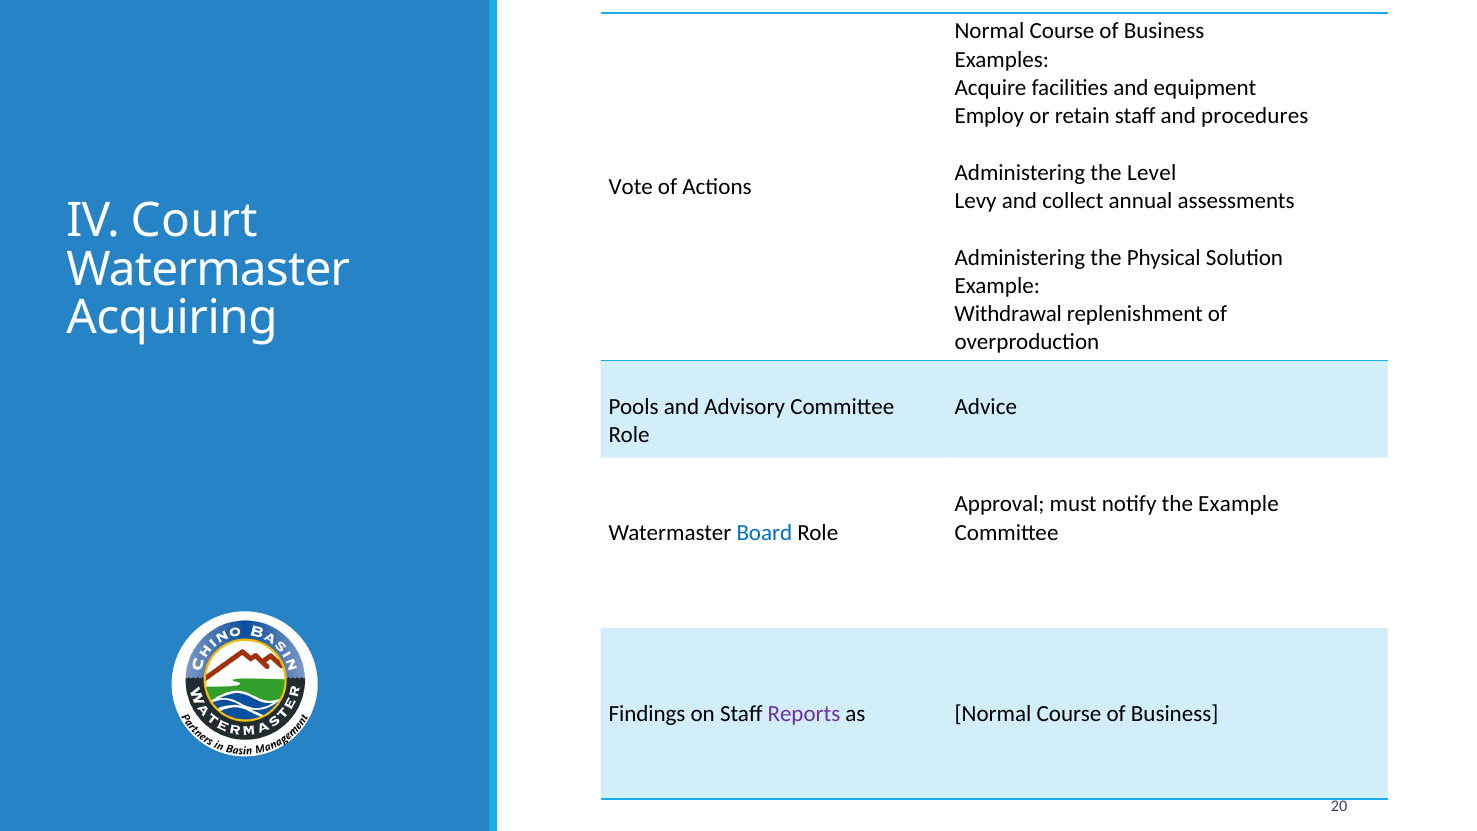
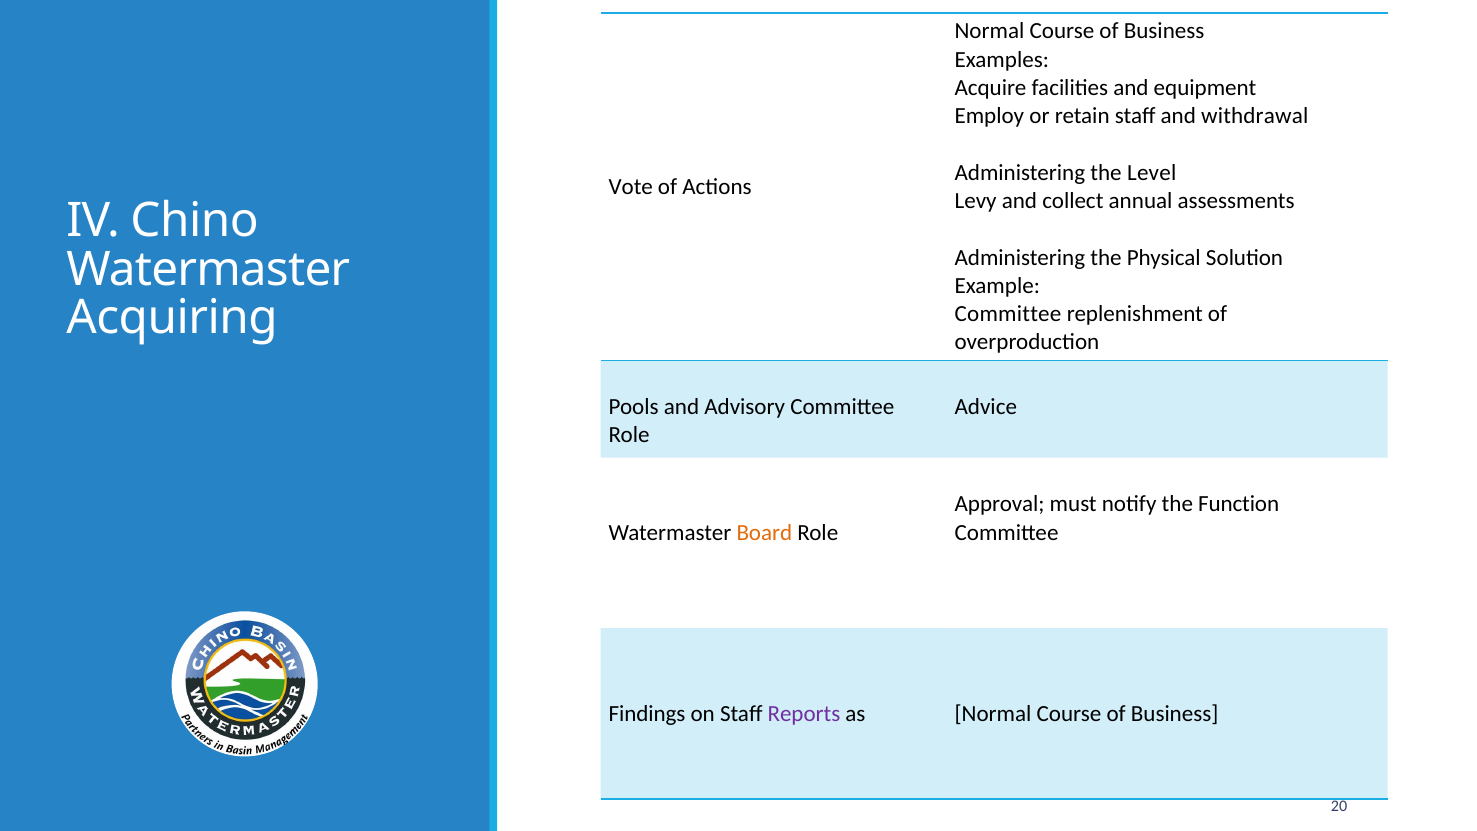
procedures: procedures -> withdrawal (1255, 116)
Court: Court -> Chino (195, 221)
Withdrawal: Withdrawal -> Committee (1008, 314)
the Example: Example -> Function (1239, 504)
Board colour: blue -> orange (764, 532)
